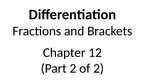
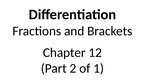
of 2: 2 -> 1 (99, 68)
